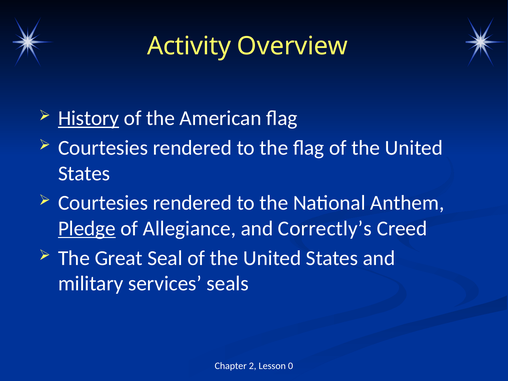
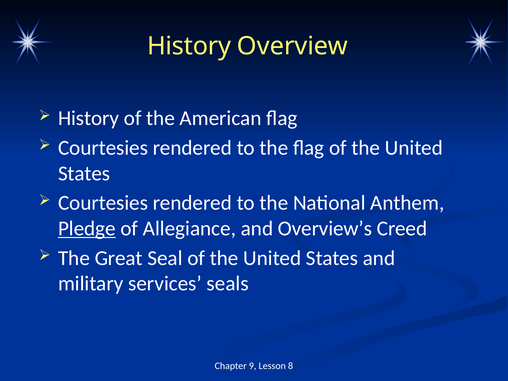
Activity: Activity -> History (189, 46)
History underline: present -> none (89, 118)
Correctly’s: Correctly’s -> Overview’s (325, 228)
2: 2 -> 9 (253, 366)
0: 0 -> 8 (291, 366)
